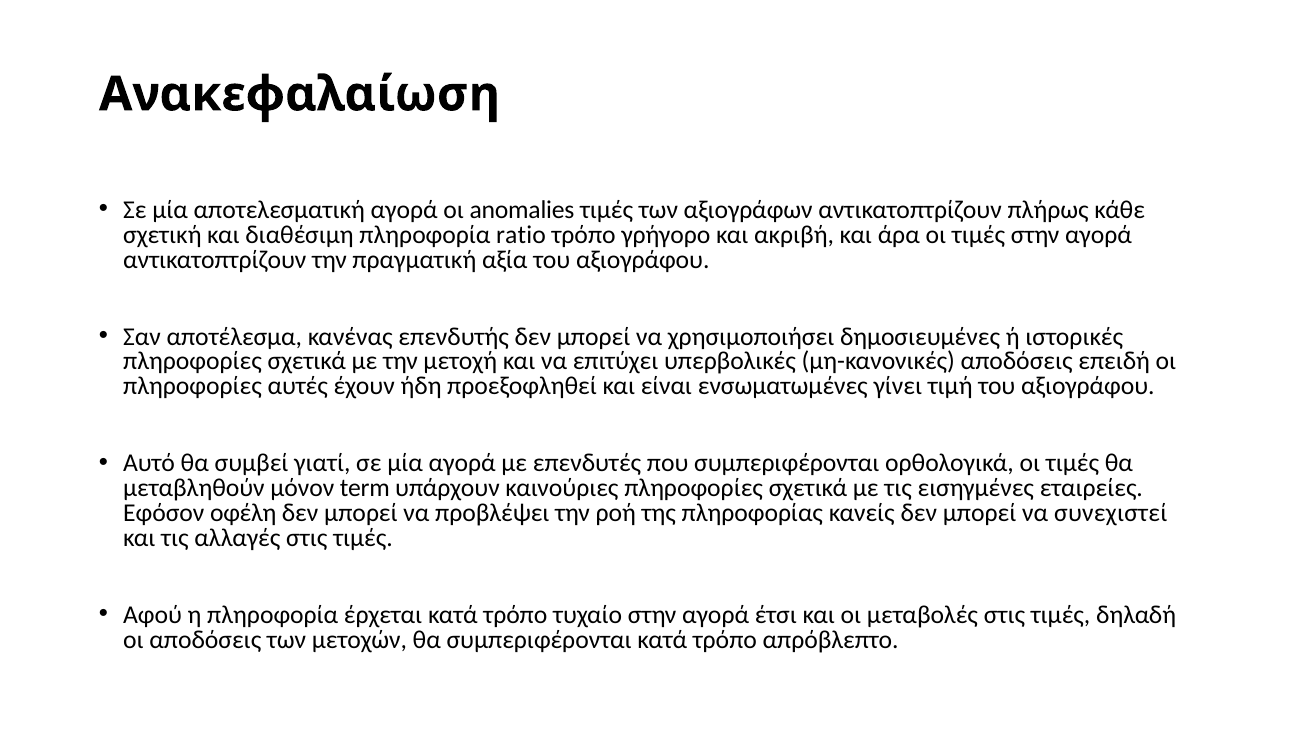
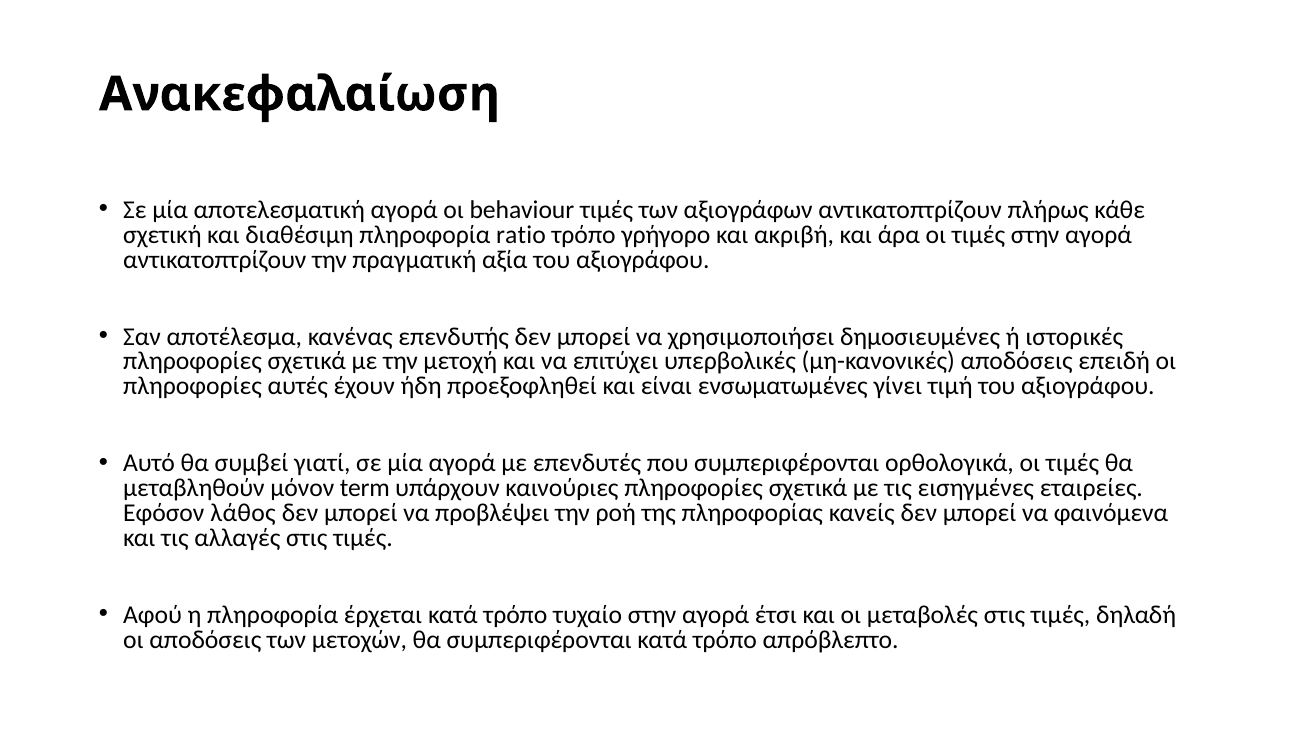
anomalies: anomalies -> behaviour (522, 210)
οφέλη: οφέλη -> λάθος (243, 513)
συνεχιστεί: συνεχιστεί -> φαινόμενα (1111, 513)
